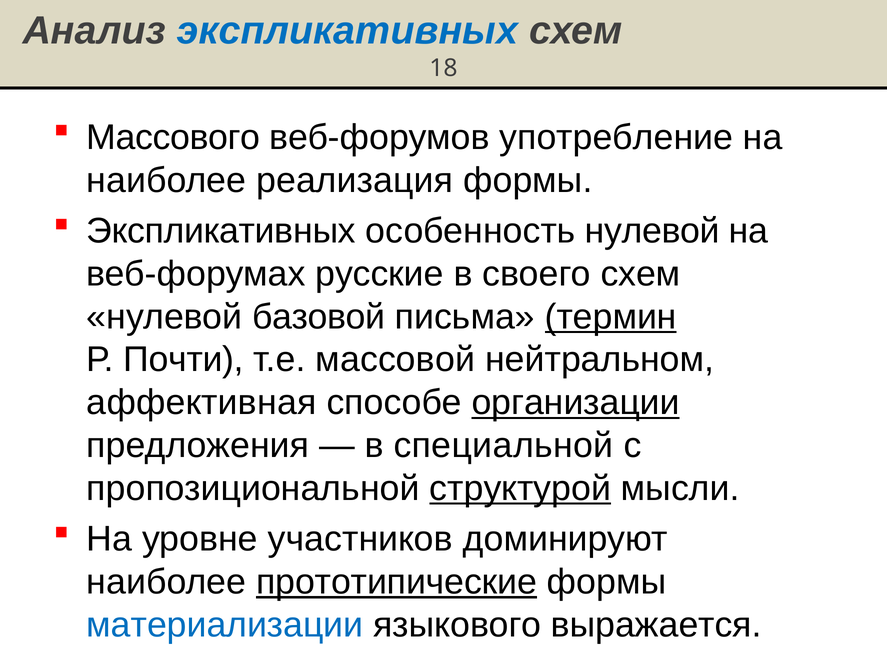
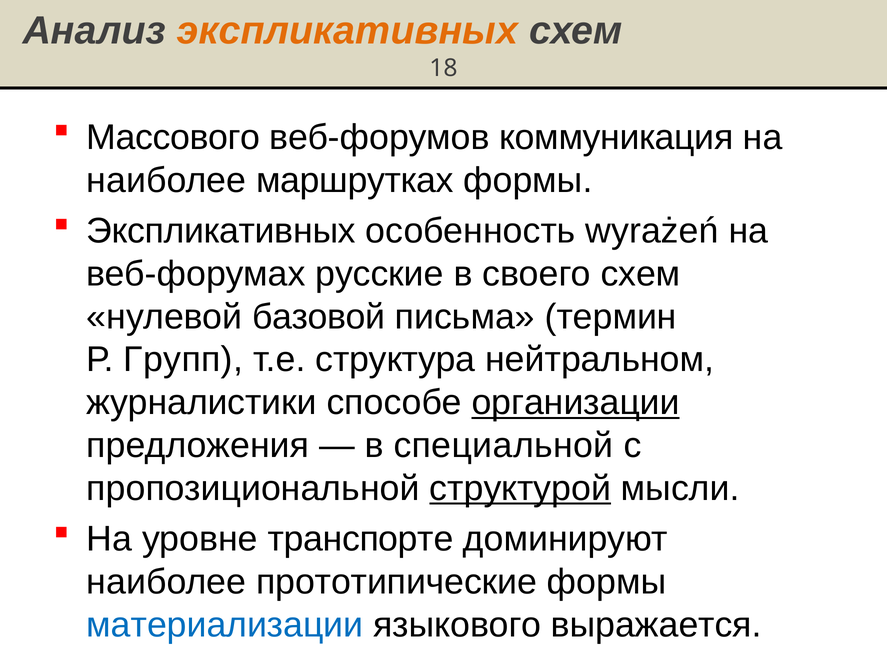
экспликативных colour: blue -> orange (347, 31)
употребление: употребление -> коммуникация (616, 137)
реализация: реализация -> маршрутках (355, 180)
особенность нулевой: нулевой -> wyrażeń (652, 231)
термин underline: present -> none (611, 317)
Почти: Почти -> Групп (183, 360)
массовой: массовой -> структура (395, 360)
аффективная: аффективная -> журналистики (202, 403)
участников: участников -> транспорте (361, 539)
прототипические underline: present -> none (397, 582)
